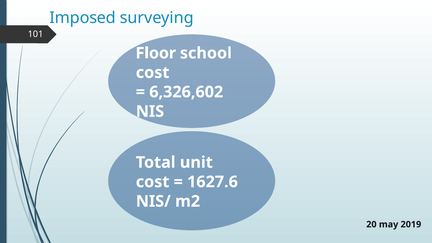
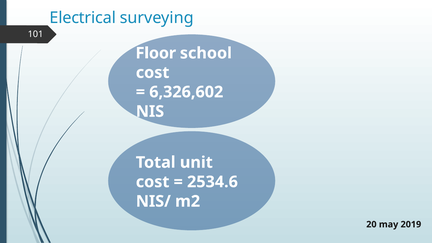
Imposed: Imposed -> Electrical (83, 18)
1627.6: 1627.6 -> 2534.6 (212, 182)
